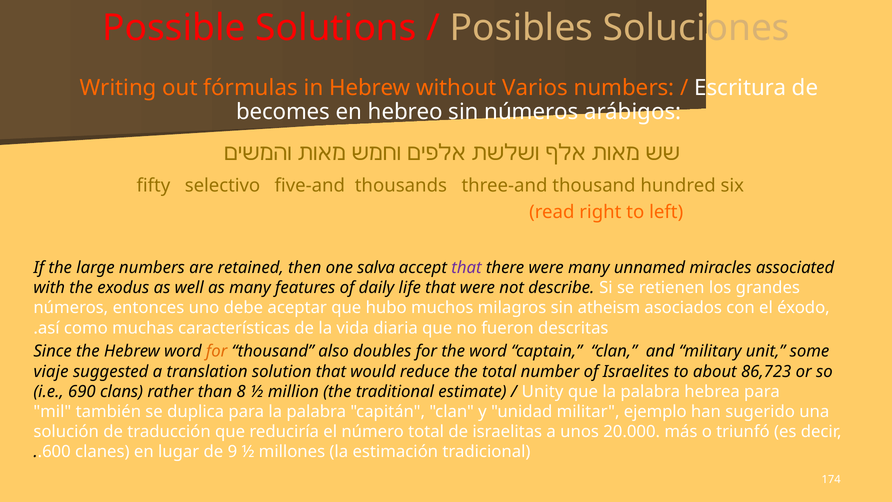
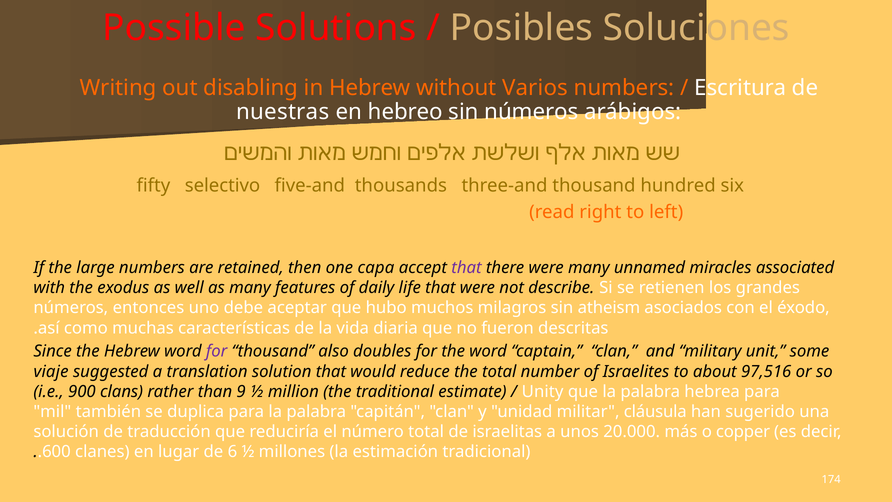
fórmulas: fórmulas -> disabling (251, 88)
becomes: becomes -> nuestras (283, 112)
salva: salva -> capa (376, 268)
for colour: orange -> purple (217, 351)
86,723: 86,723 -> 97,516 (766, 371)
690: 690 -> 900 (82, 391)
8: 8 -> 9 (241, 391)
ejemplo: ejemplo -> cláusula (655, 411)
triunfó: triunfó -> copper (743, 432)
9: 9 -> 6 (232, 452)
